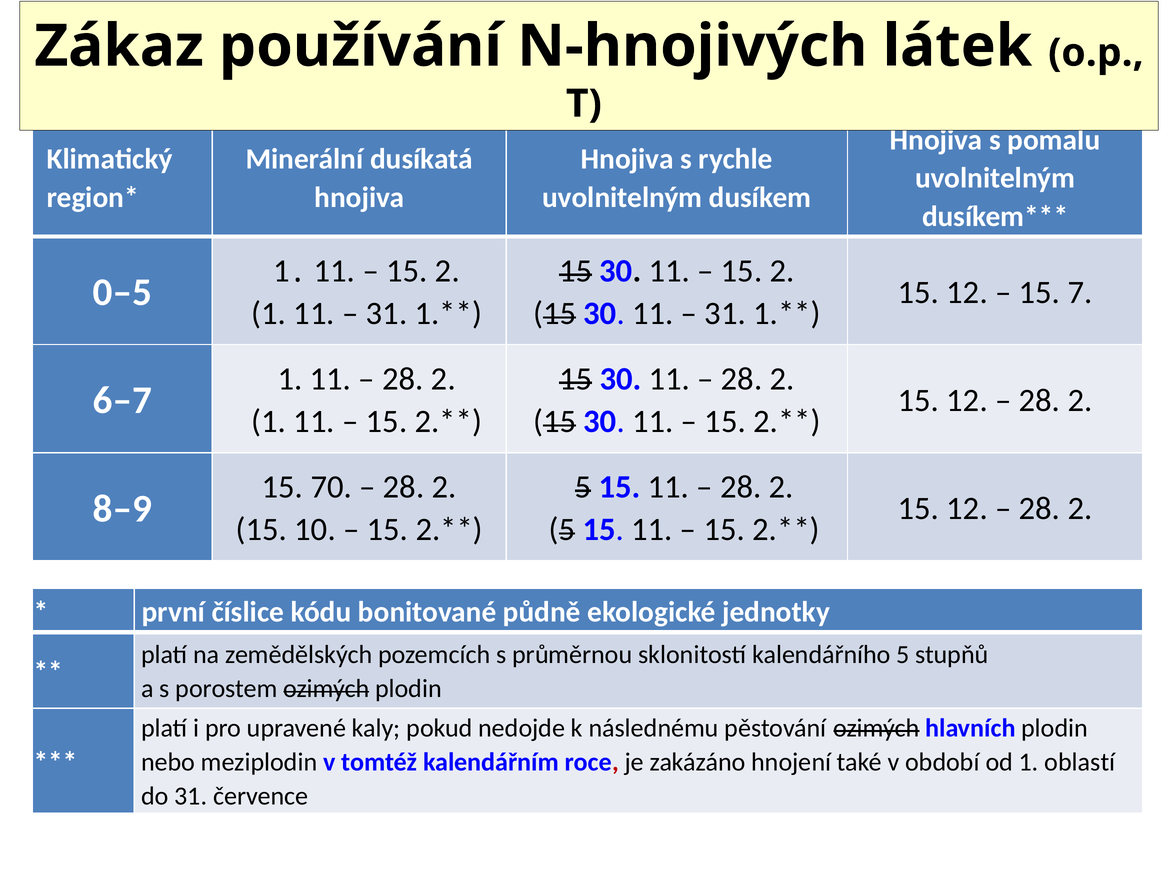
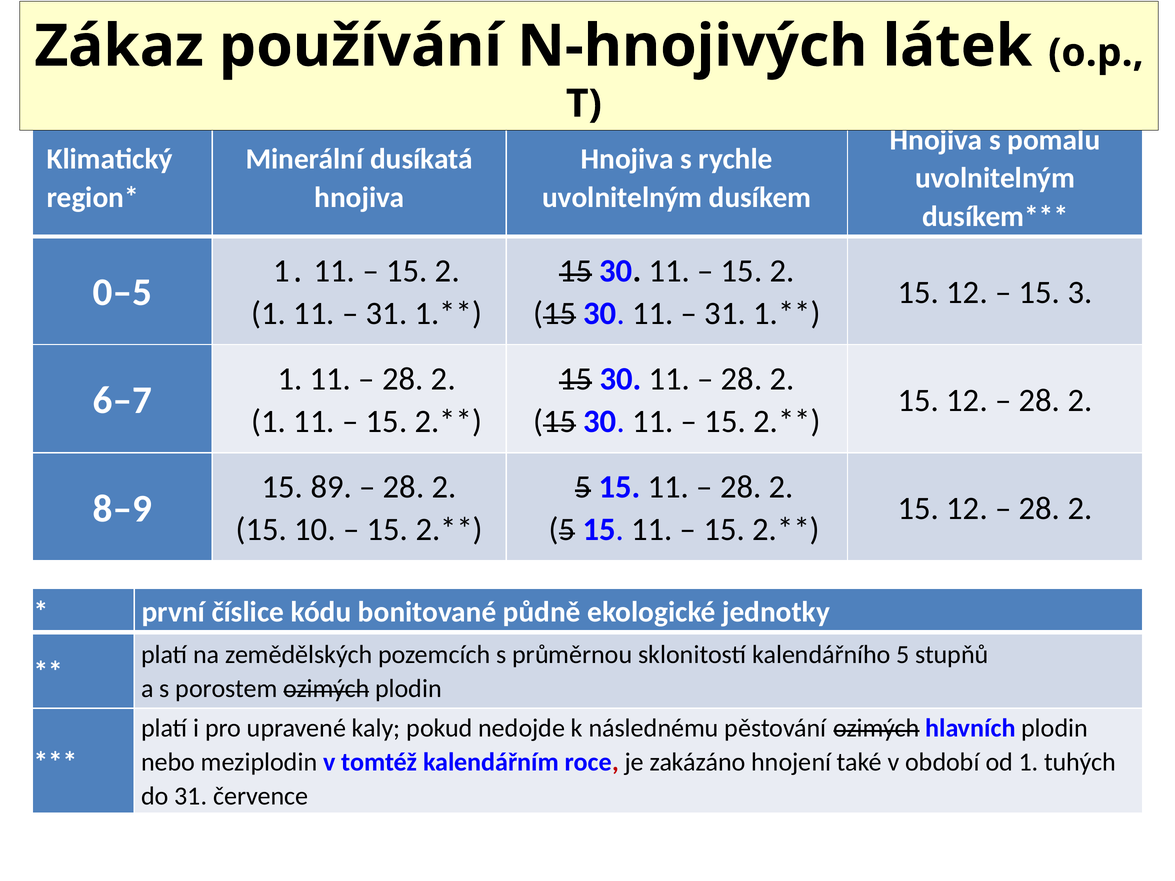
7: 7 -> 3 (1080, 292)
70: 70 -> 89 (331, 487)
oblastí: oblastí -> tuhých (1080, 762)
